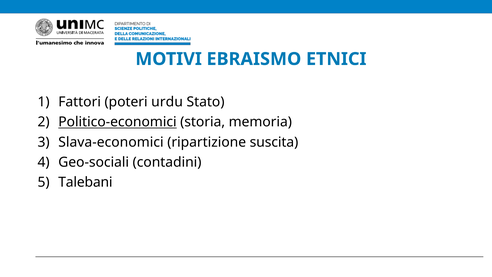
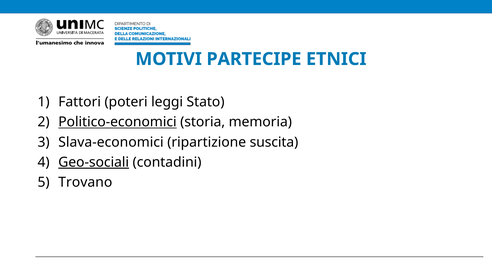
EBRAISMO: EBRAISMO -> PARTECIPE (254, 59)
urdu: urdu -> leggi (167, 102)
Geo-sociali underline: none -> present (94, 162)
Talebani: Talebani -> Trovano (85, 182)
